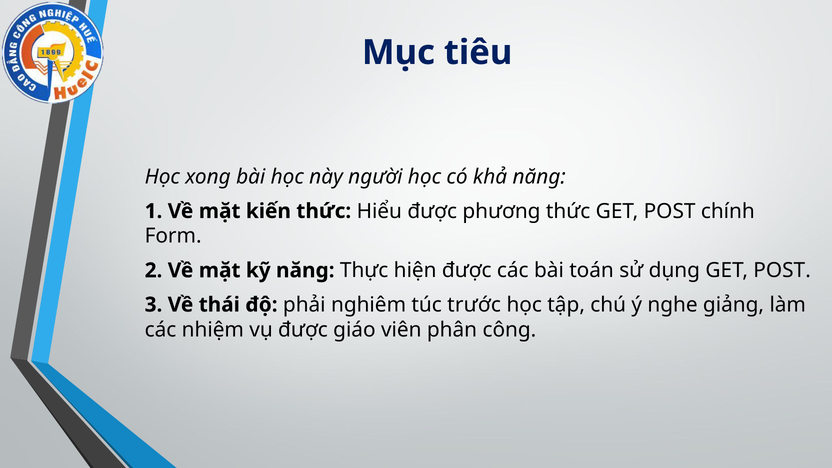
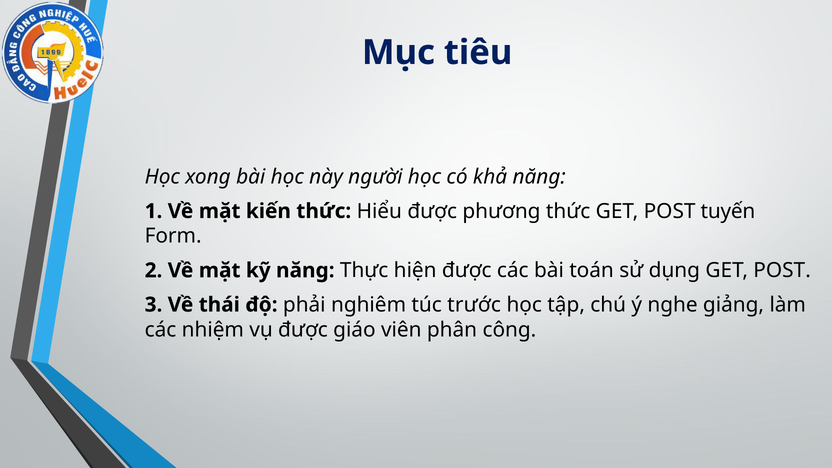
chính: chính -> tuyến (728, 211)
